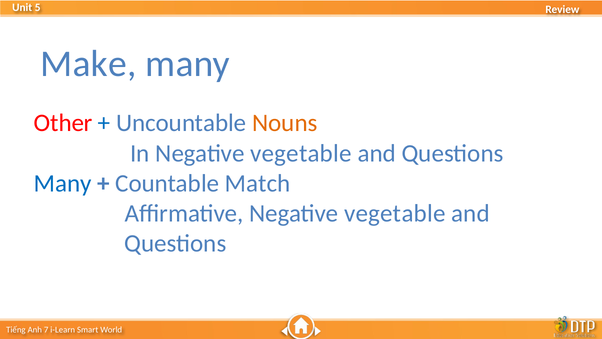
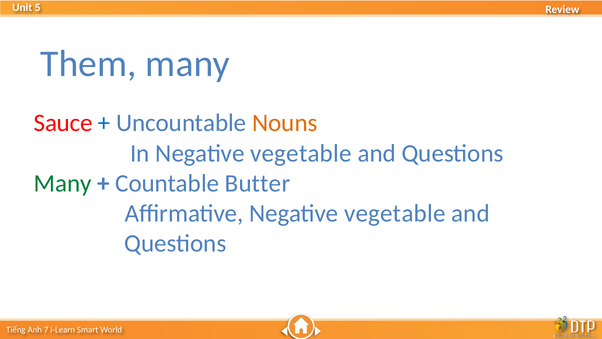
Make: Make -> Them (88, 64)
Other: Other -> Sauce (63, 123)
Many colour: blue -> green (63, 183)
Match: Match -> Butter (258, 183)
